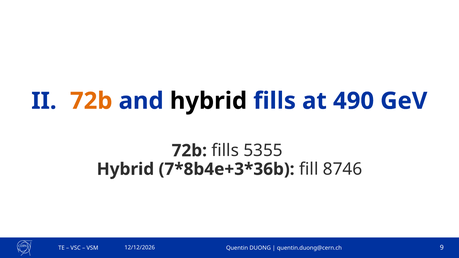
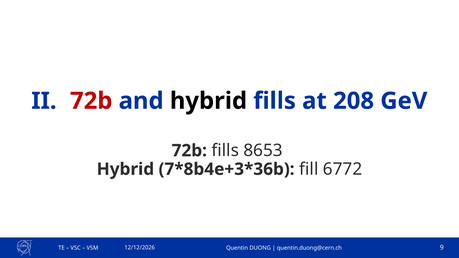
72b colour: orange -> red (91, 101)
490: 490 -> 208 (354, 101)
5355: 5355 -> 8653 (263, 151)
8746: 8746 -> 6772 (343, 169)
